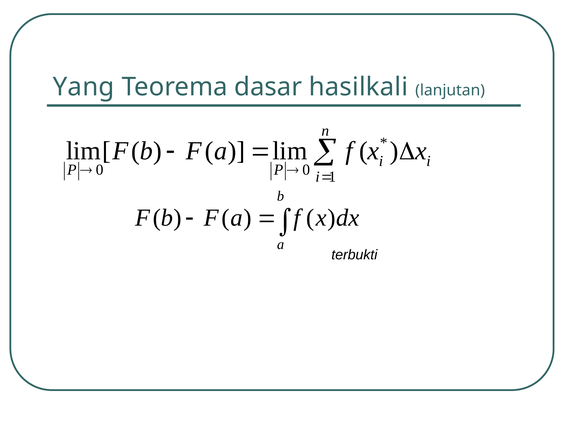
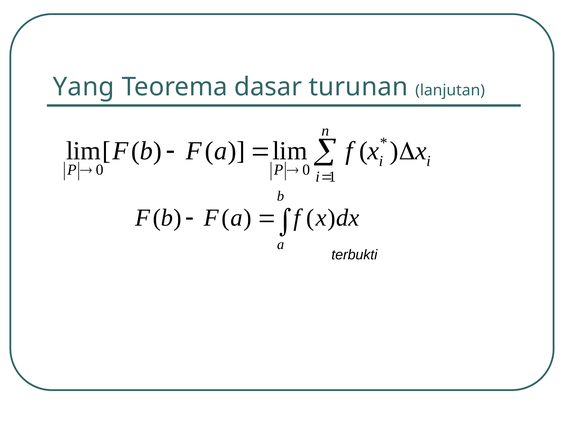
hasilkali: hasilkali -> turunan (358, 87)
